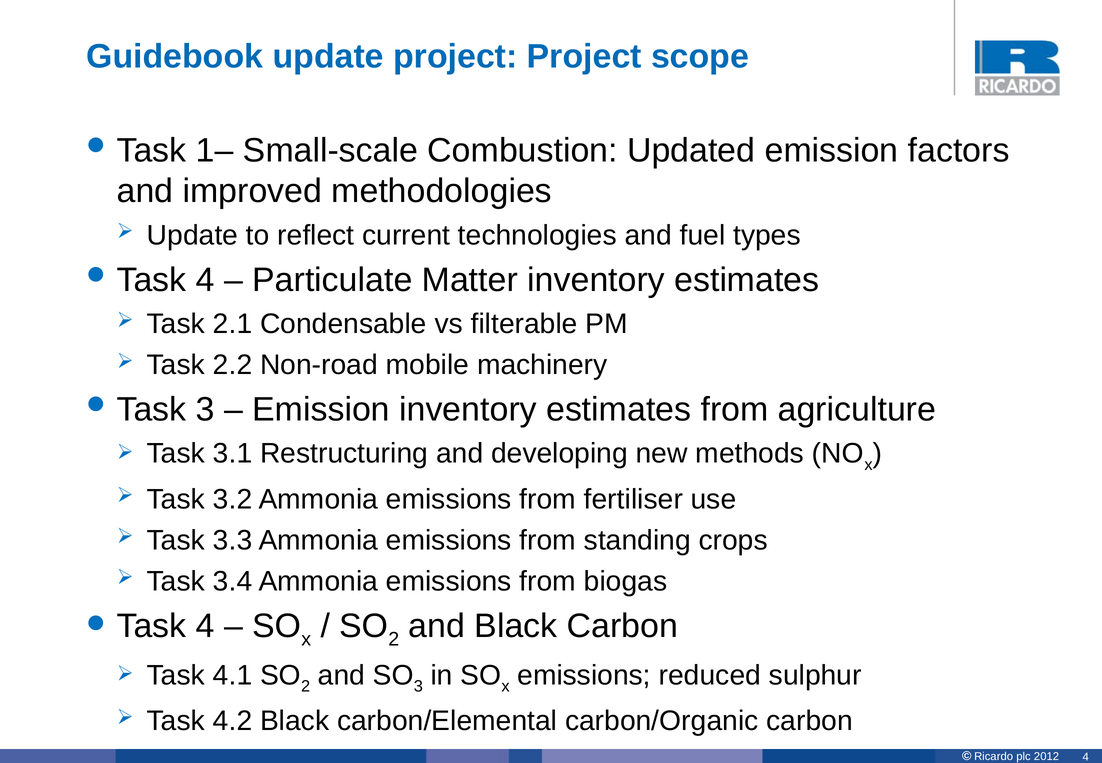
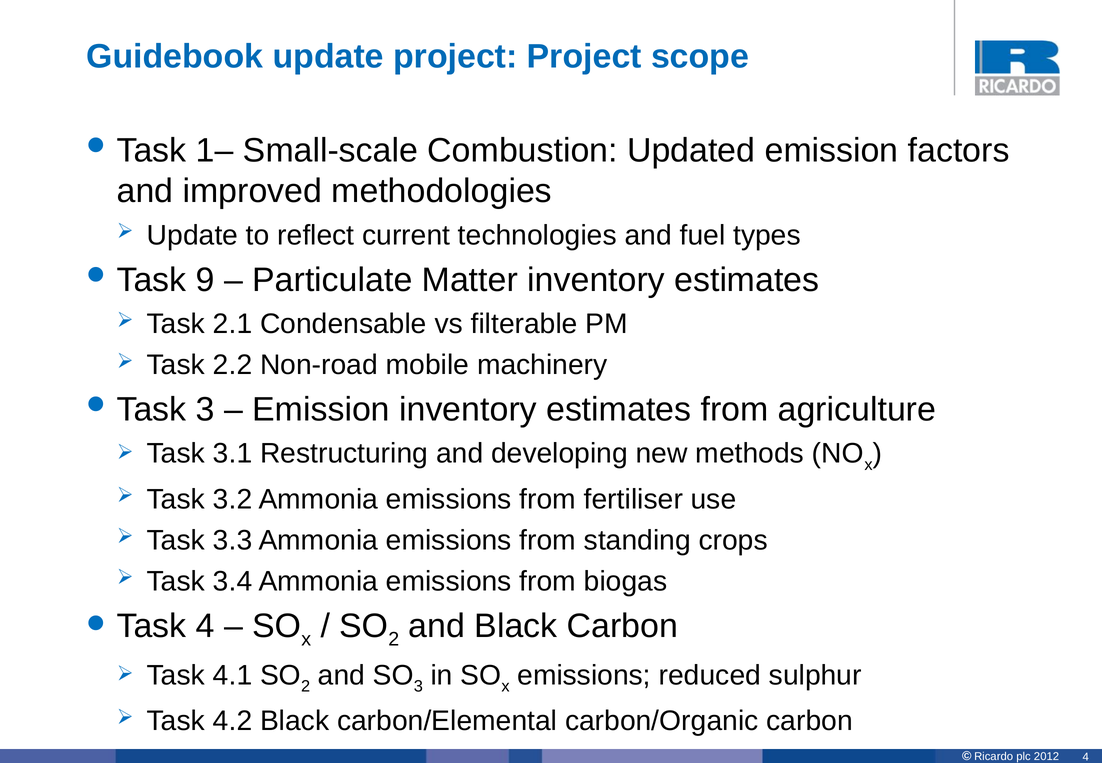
4: 4 -> 9 (205, 280)
